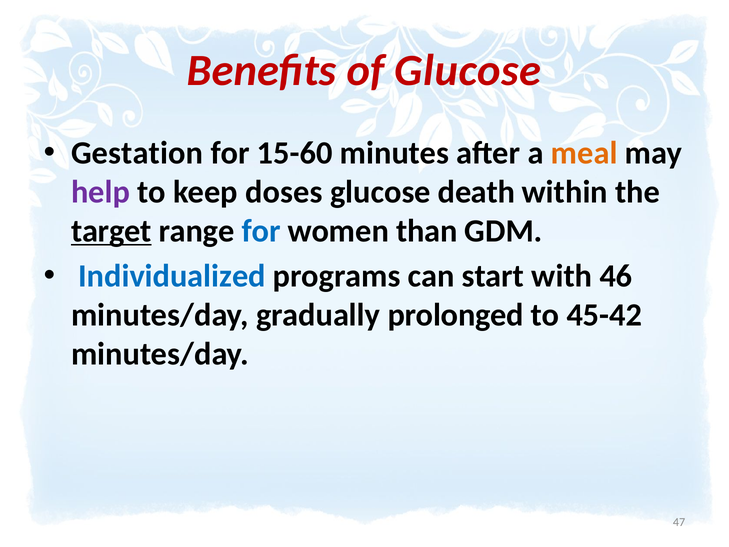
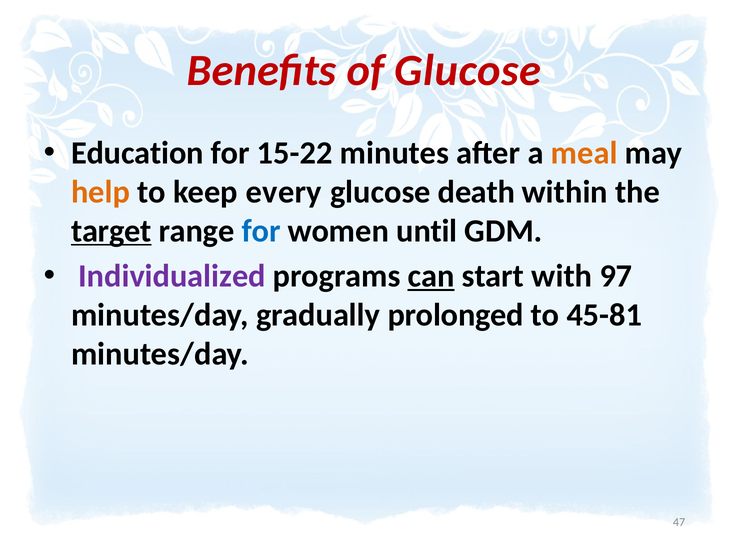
Gestation: Gestation -> Education (137, 153)
15-60: 15-60 -> 15-22 (295, 153)
help colour: purple -> orange (101, 192)
doses: doses -> every (284, 192)
than: than -> until (427, 231)
Individualized colour: blue -> purple (172, 276)
can underline: none -> present (431, 276)
46: 46 -> 97 (616, 276)
45-42: 45-42 -> 45-81 (604, 315)
